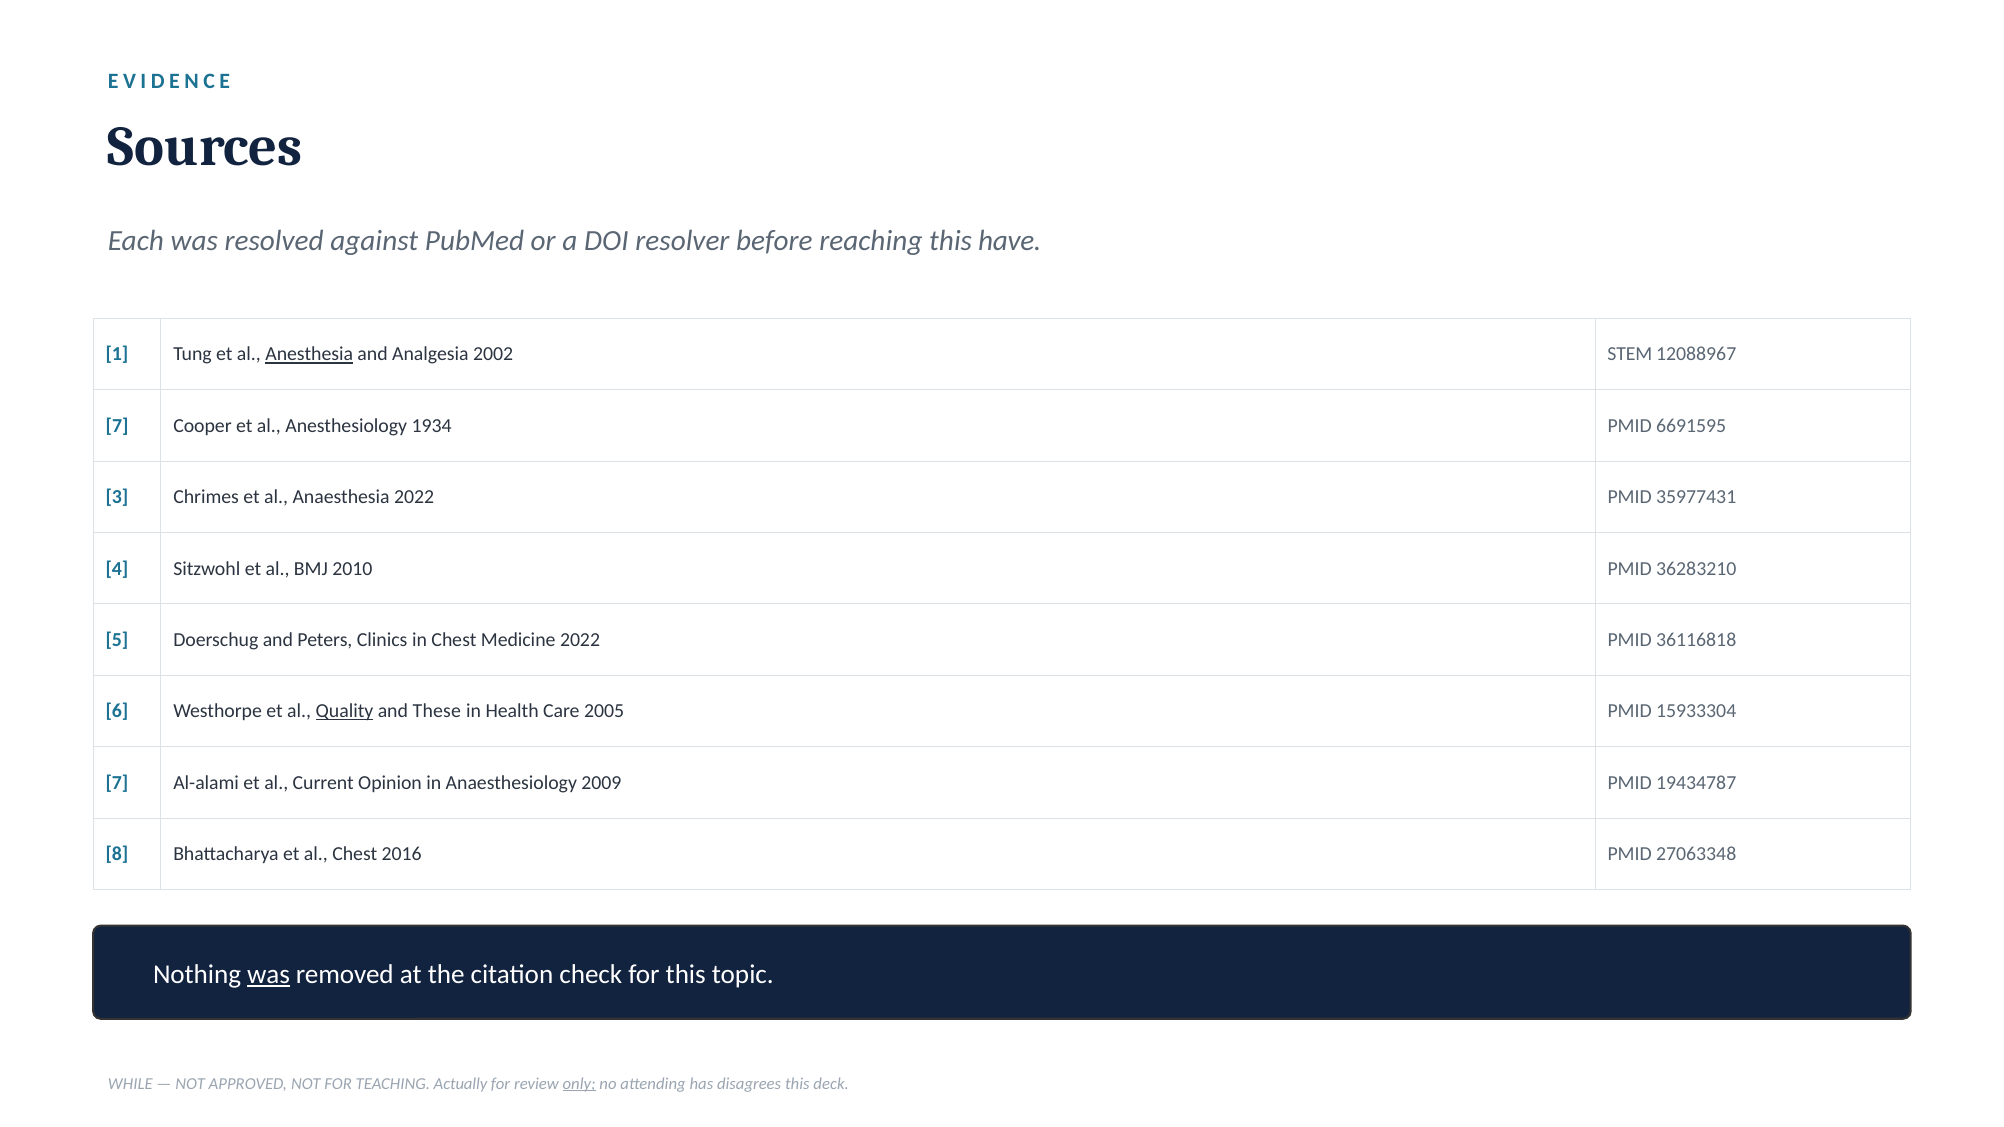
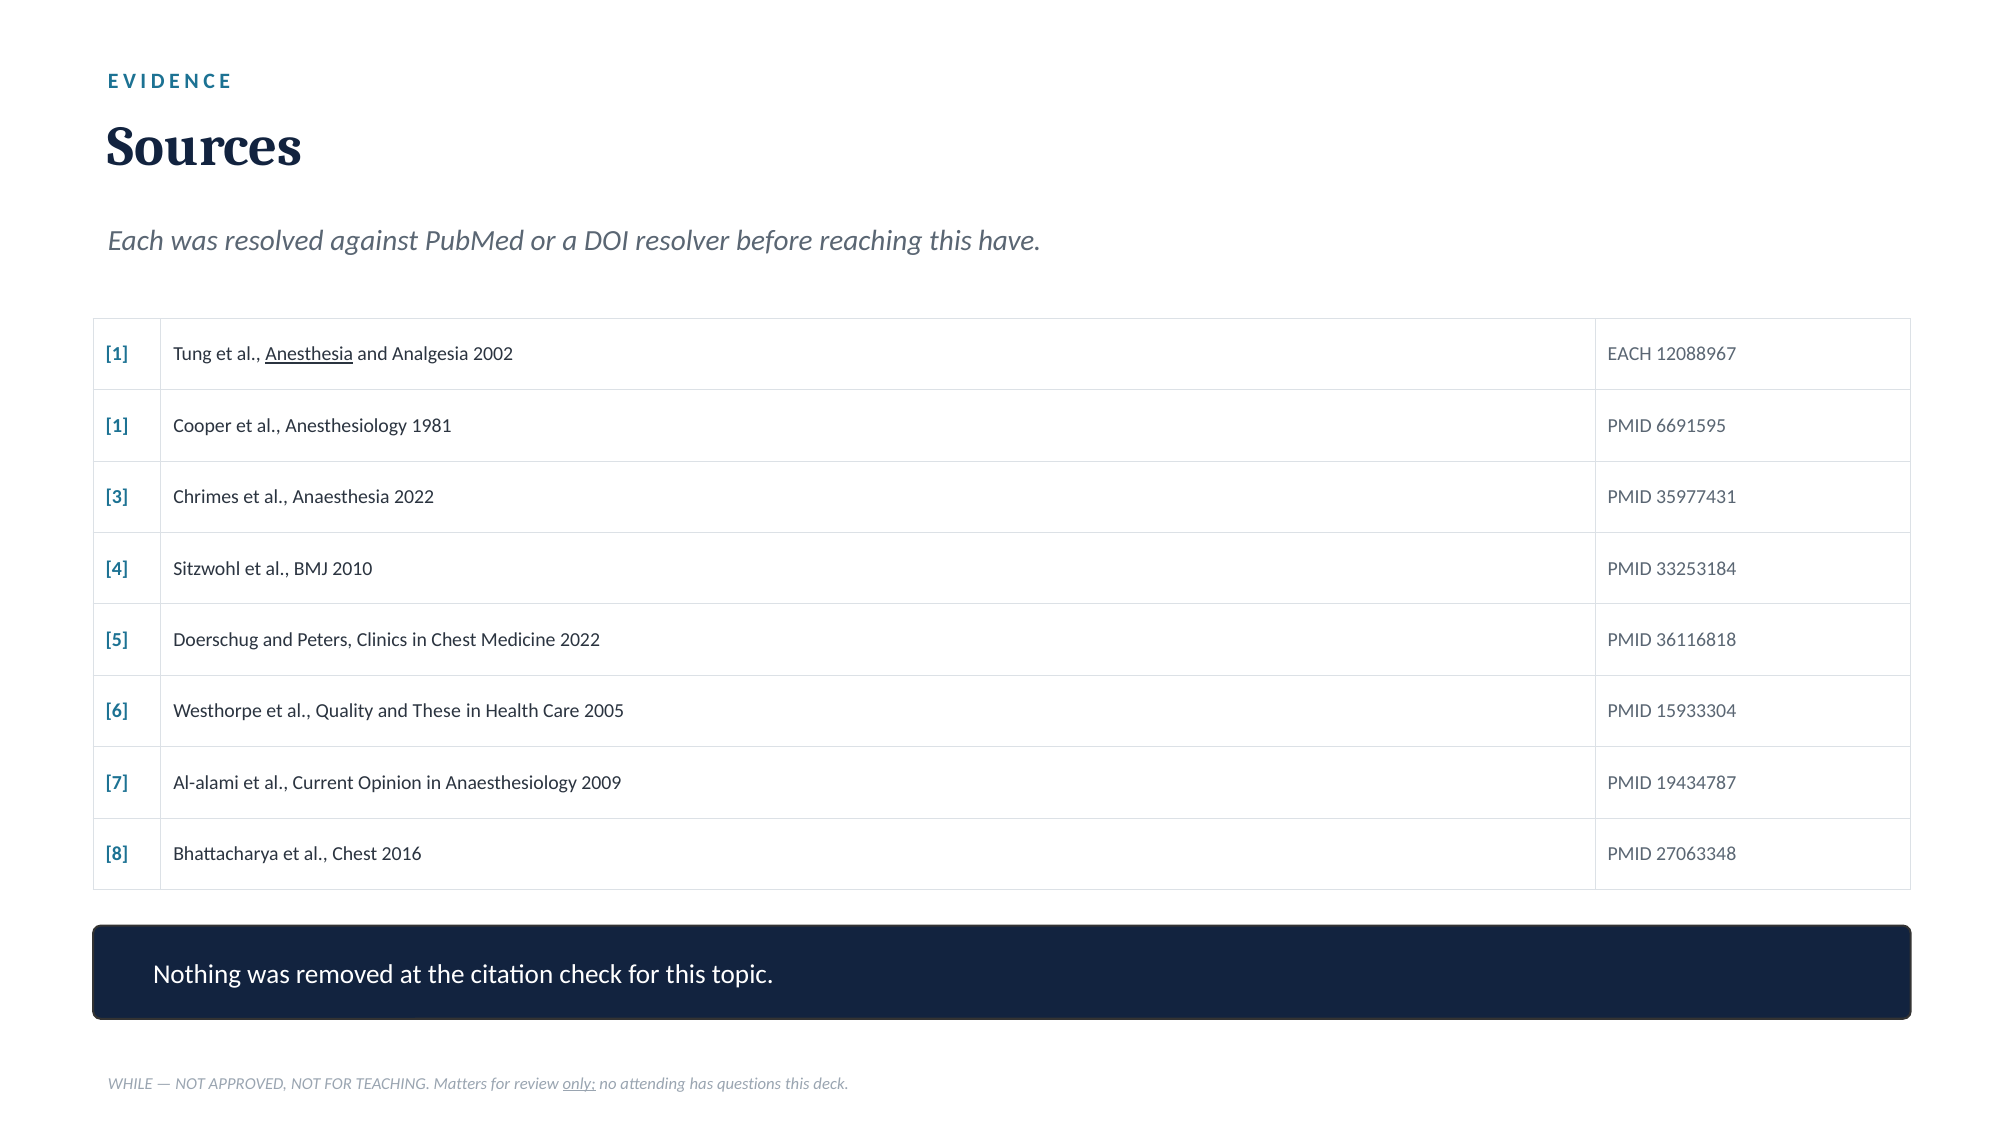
2002 STEM: STEM -> EACH (1630, 355)
7: 7 -> 1 (117, 426)
1934: 1934 -> 1981 (432, 426)
36283210: 36283210 -> 33253184 (1696, 569)
Quality underline: present -> none (344, 711)
was underline: present -> none (269, 974)
Actually: Actually -> Matters (460, 1084)
disagrees: disagrees -> questions (749, 1084)
